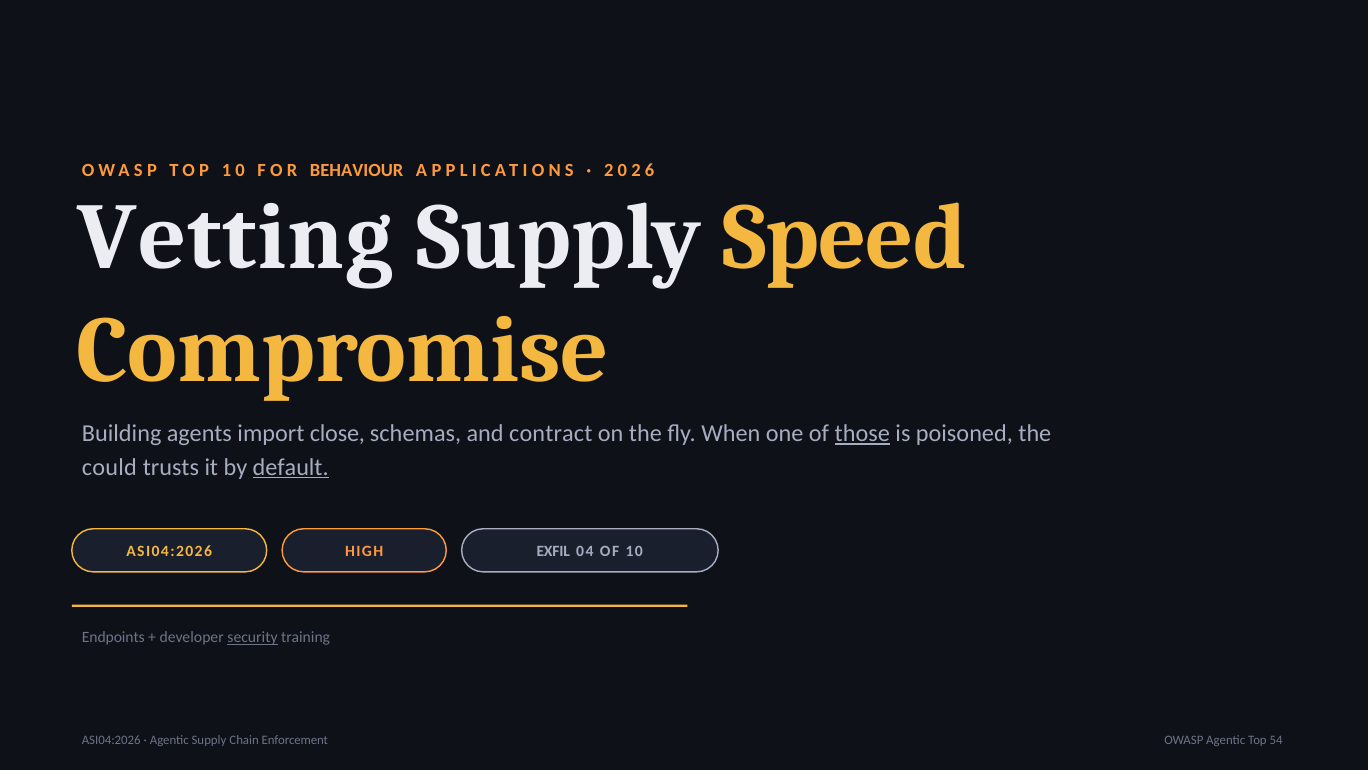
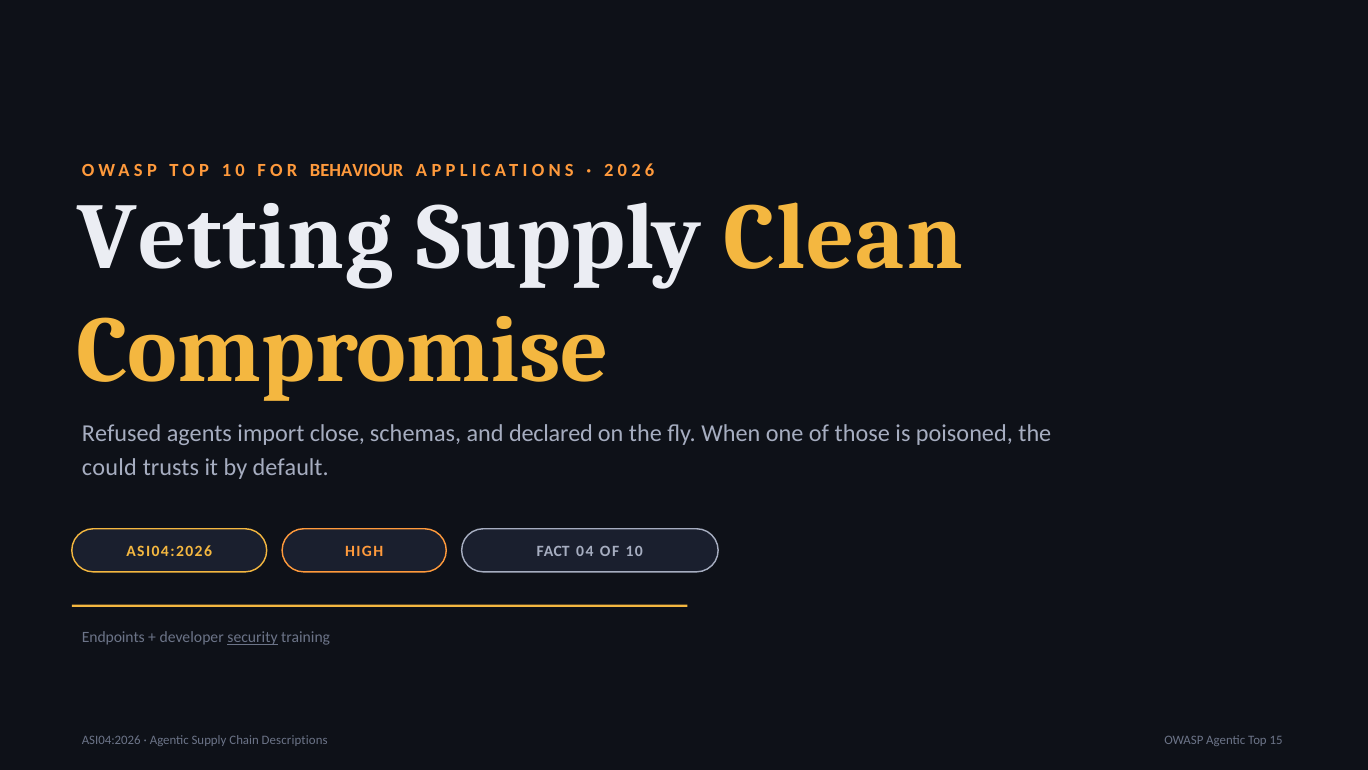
Speed: Speed -> Clean (843, 237)
Building: Building -> Refused (122, 433)
contract: contract -> declared (551, 433)
those underline: present -> none (862, 433)
default underline: present -> none (291, 467)
EXFIL: EXFIL -> FACT (553, 551)
Enforcement: Enforcement -> Descriptions (295, 740)
54: 54 -> 15 (1276, 740)
